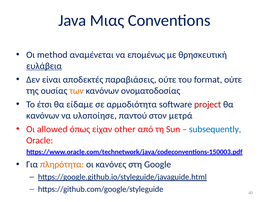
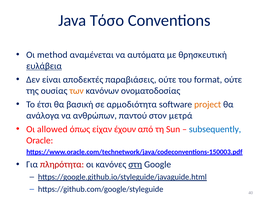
Μιας: Μιας -> Τόσο (107, 20)
επομένως: επομένως -> αυτόματα (146, 55)
είδαμε: είδαμε -> βασική (80, 104)
project colour: red -> orange (208, 104)
κανόνων: κανόνων -> ανάλογα (43, 115)
υλοποίησε: υλοποίησε -> ανθρώπων (95, 115)
other: other -> έχουν (125, 129)
πληρότητα colour: orange -> red (62, 164)
στη underline: none -> present (135, 164)
